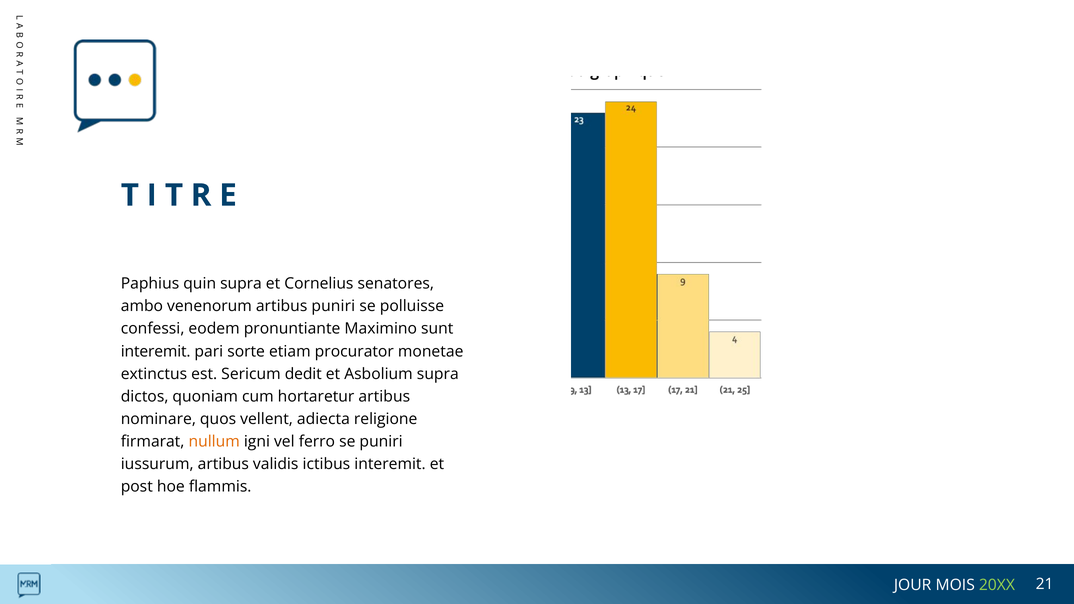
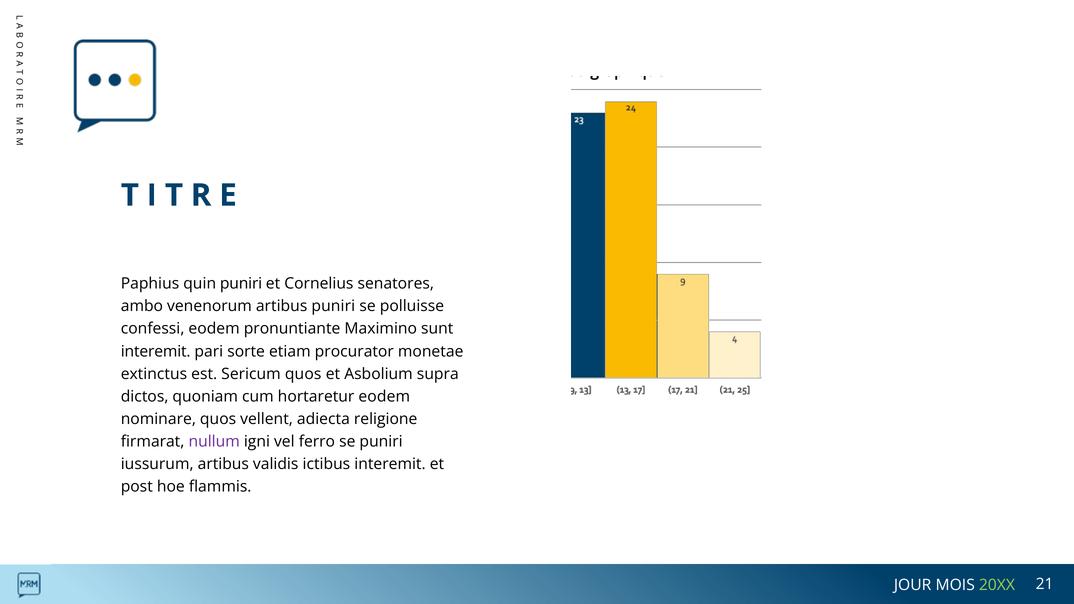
quin supra: supra -> puniri (241, 284)
Sericum dedit: dedit -> quos (303, 374)
hortaretur artibus: artibus -> eodem (384, 397)
nullum colour: orange -> purple (214, 442)
